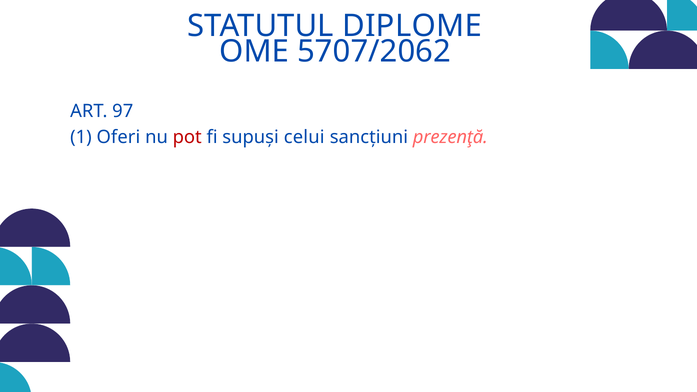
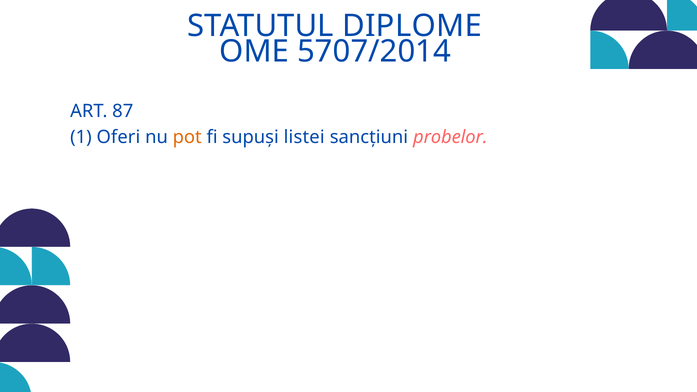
5707/2062: 5707/2062 -> 5707/2014 (374, 51)
97: 97 -> 87 (123, 111)
pot colour: red -> orange (187, 137)
celui: celui -> listei (304, 137)
prezenţă: prezenţă -> probelor (450, 137)
